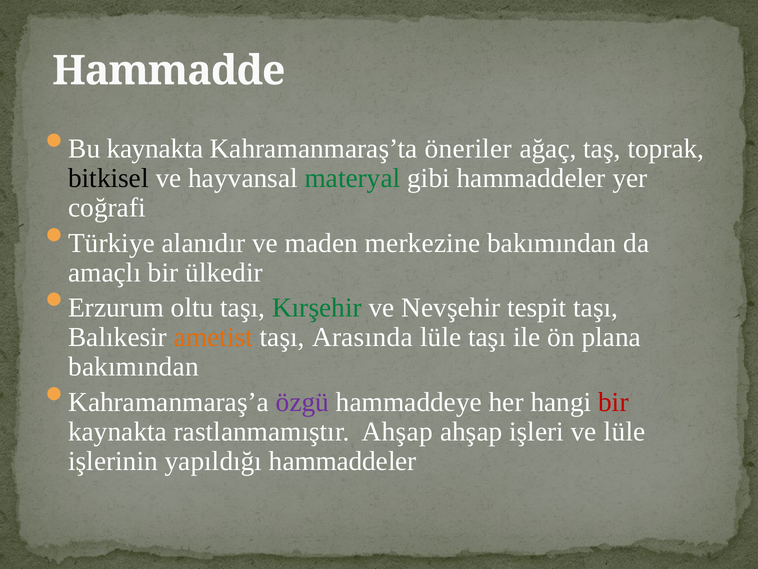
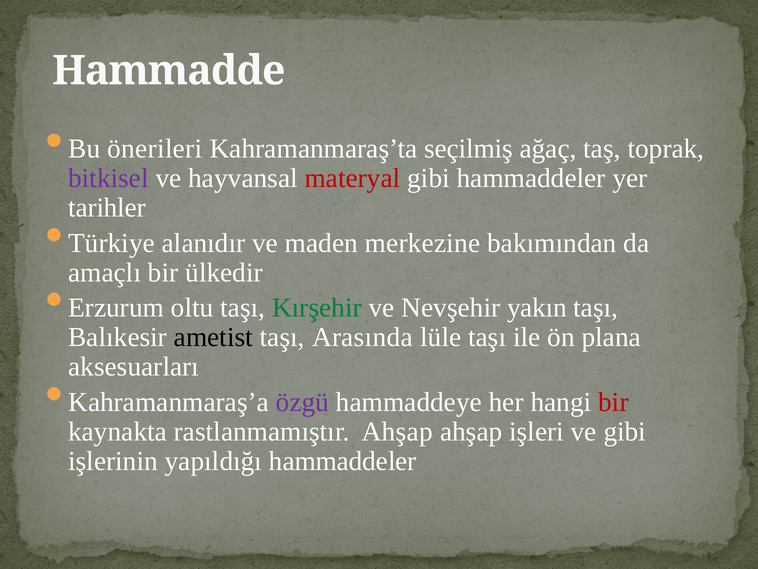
Bu kaynakta: kaynakta -> önerileri (155, 148)
öneriler: öneriler -> seçilmiş (469, 148)
bitkisel colour: black -> purple (108, 178)
materyal colour: green -> red (352, 178)
coğrafi: coğrafi -> tarihler (107, 208)
tespit: tespit -> yakın (537, 308)
ametist colour: orange -> black (213, 337)
bakımından: bakımından -> aksesuarları (134, 367)
ve lüle: lüle -> gibi (625, 431)
